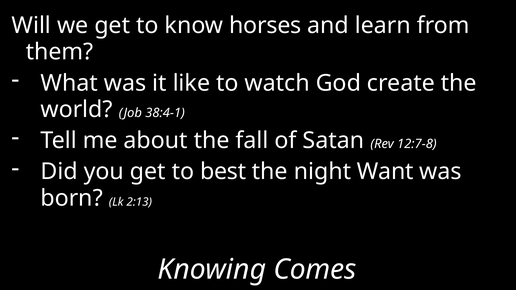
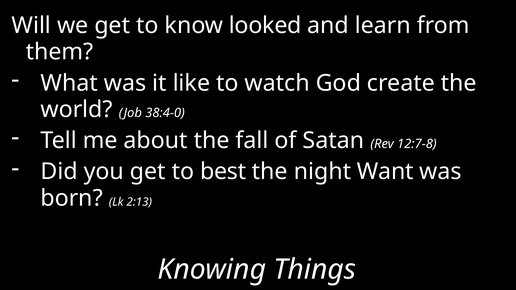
horses: horses -> looked (265, 26)
38:4-1: 38:4-1 -> 38:4-0 (165, 113)
Comes: Comes -> Things (315, 270)
